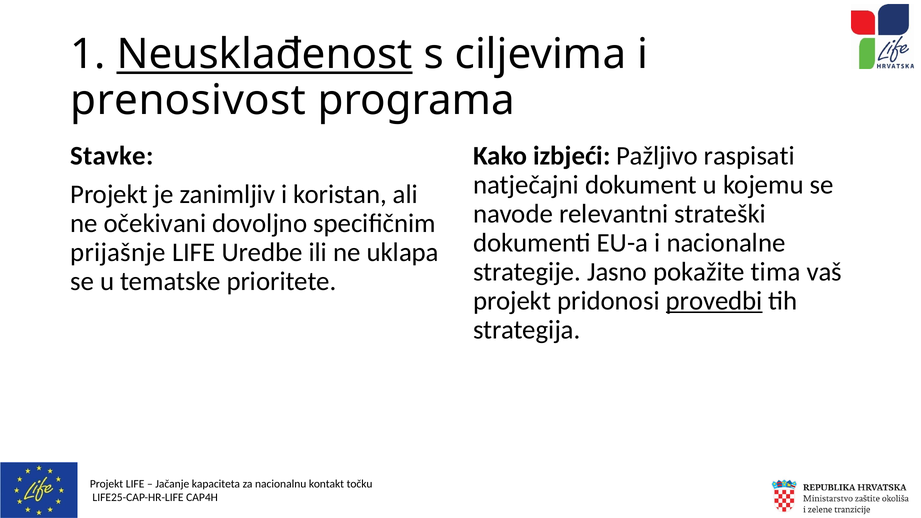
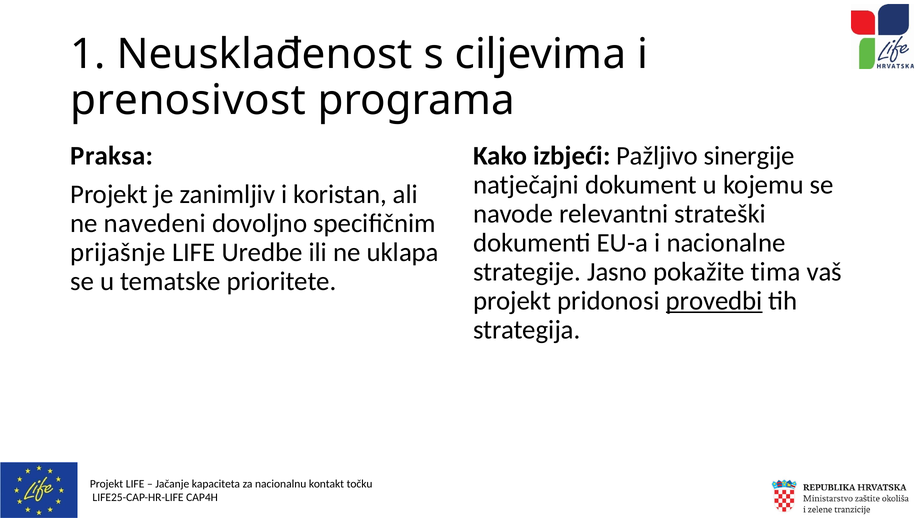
Neusklađenost underline: present -> none (265, 55)
Stavke: Stavke -> Praksa (112, 156)
raspisati: raspisati -> sinergije (749, 156)
očekivani: očekivani -> navedeni (155, 223)
